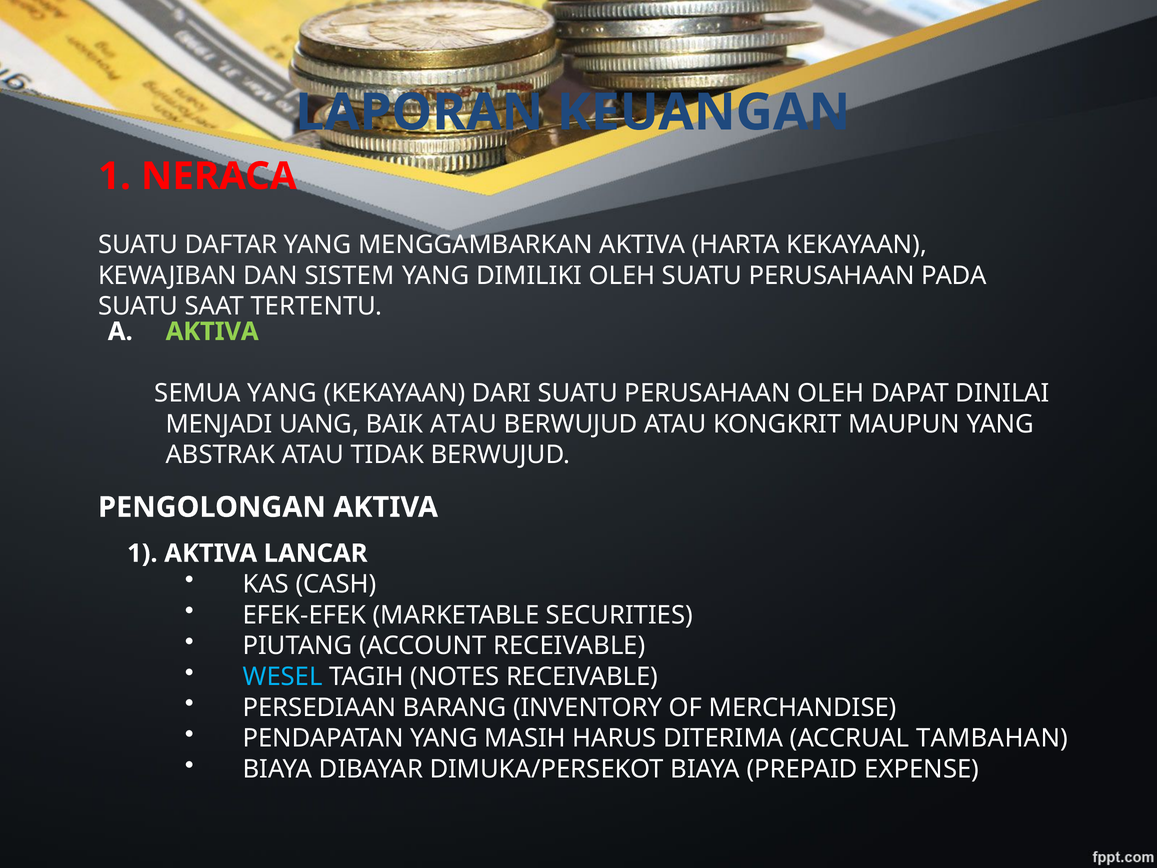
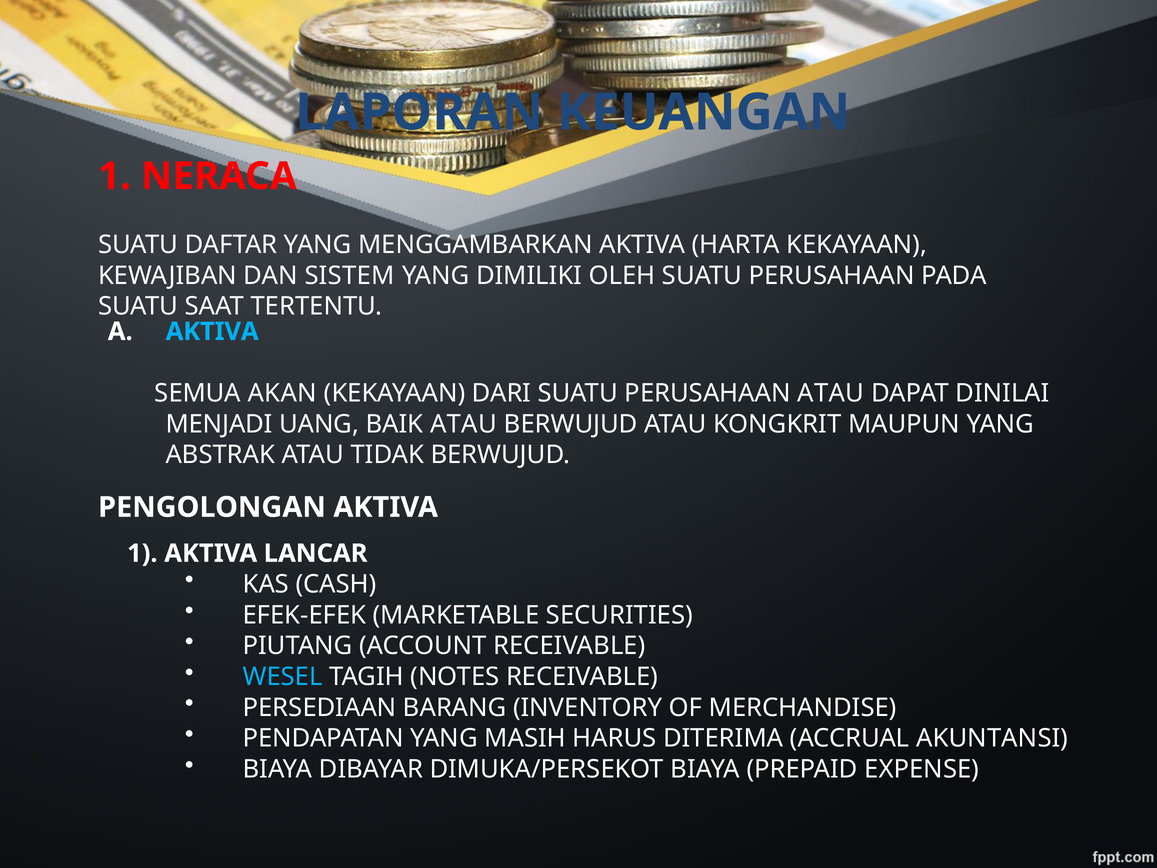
AKTIVA colour: light green -> light blue (212, 331)
SEMUA YANG: YANG -> AKAN (282, 393)
PERUSAHAAN OLEH: OLEH -> ATAU (831, 393)
TAMBAHAN: TAMBAHAN -> AKUNTANSI (992, 738)
